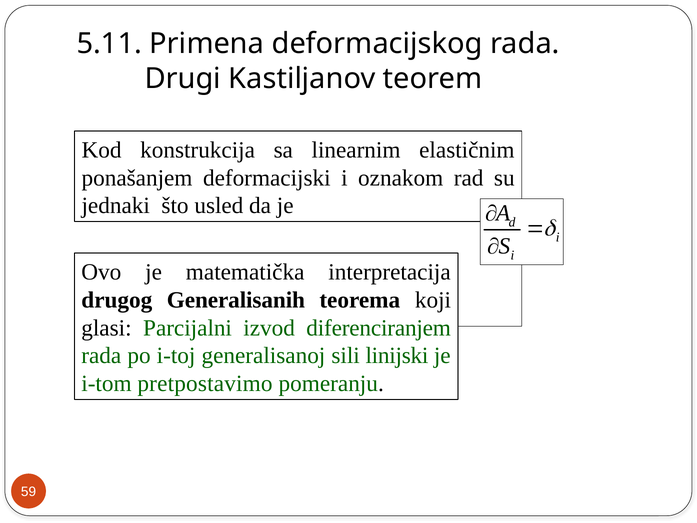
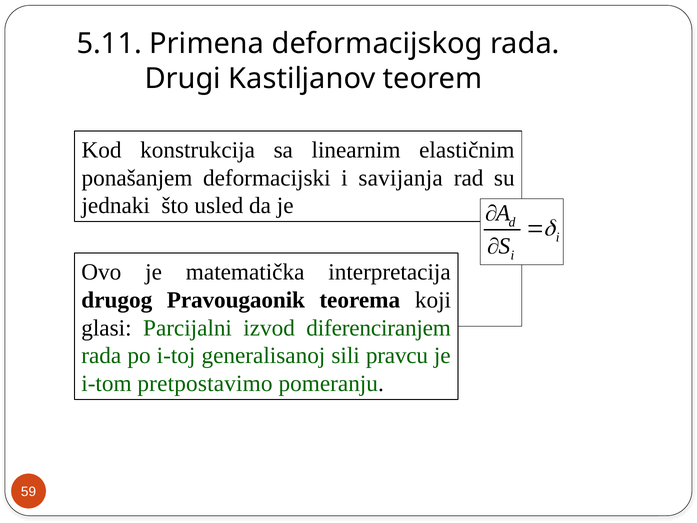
oznakom: oznakom -> savijanja (401, 178)
Generalisanih: Generalisanih -> Pravougaonik (236, 300)
linijski: linijski -> pravcu (397, 356)
